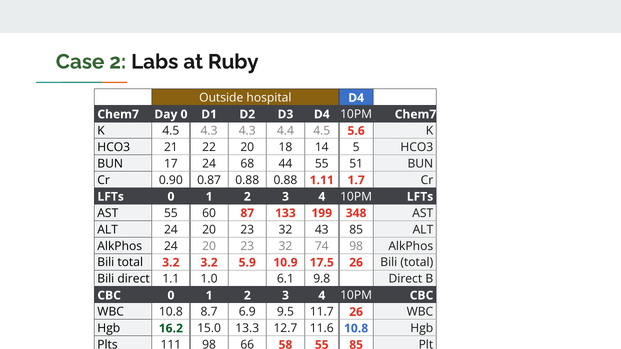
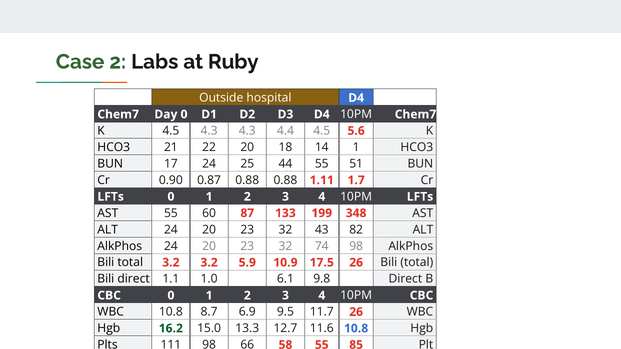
14 5: 5 -> 1 (356, 147)
68: 68 -> 25 (247, 164)
43 85: 85 -> 82 (356, 230)
